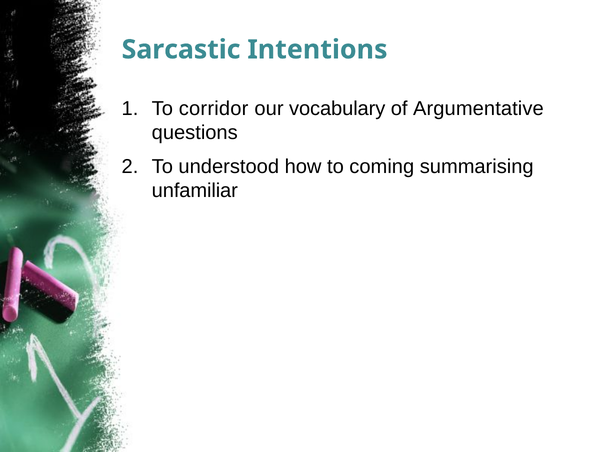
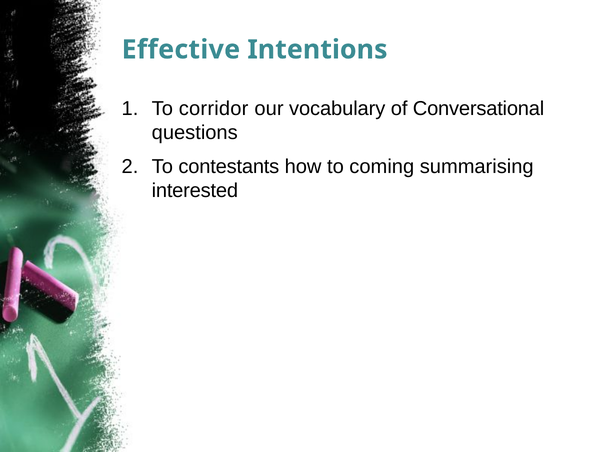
Sarcastic: Sarcastic -> Effective (181, 50)
Argumentative: Argumentative -> Conversational (479, 109)
understood: understood -> contestants (229, 167)
unfamiliar: unfamiliar -> interested (195, 191)
